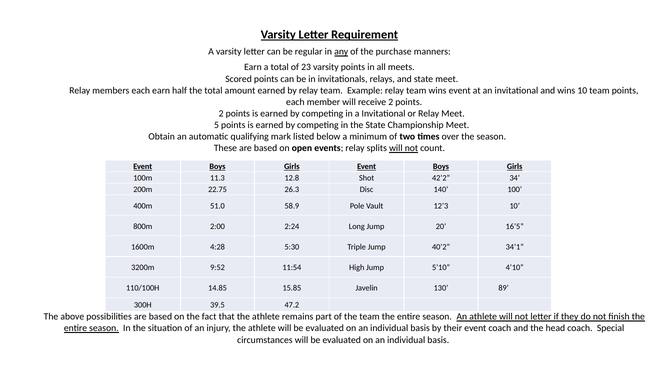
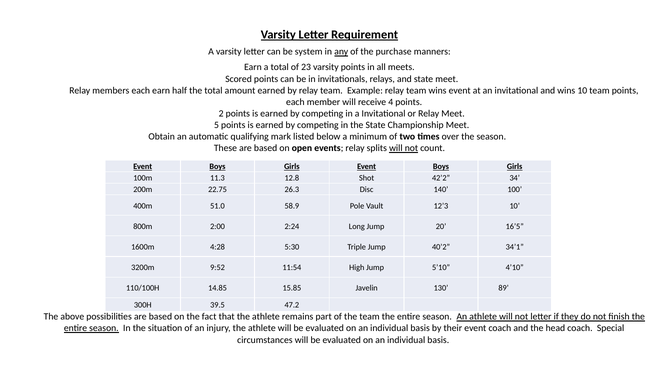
regular: regular -> system (309, 52)
receive 2: 2 -> 4 (391, 102)
